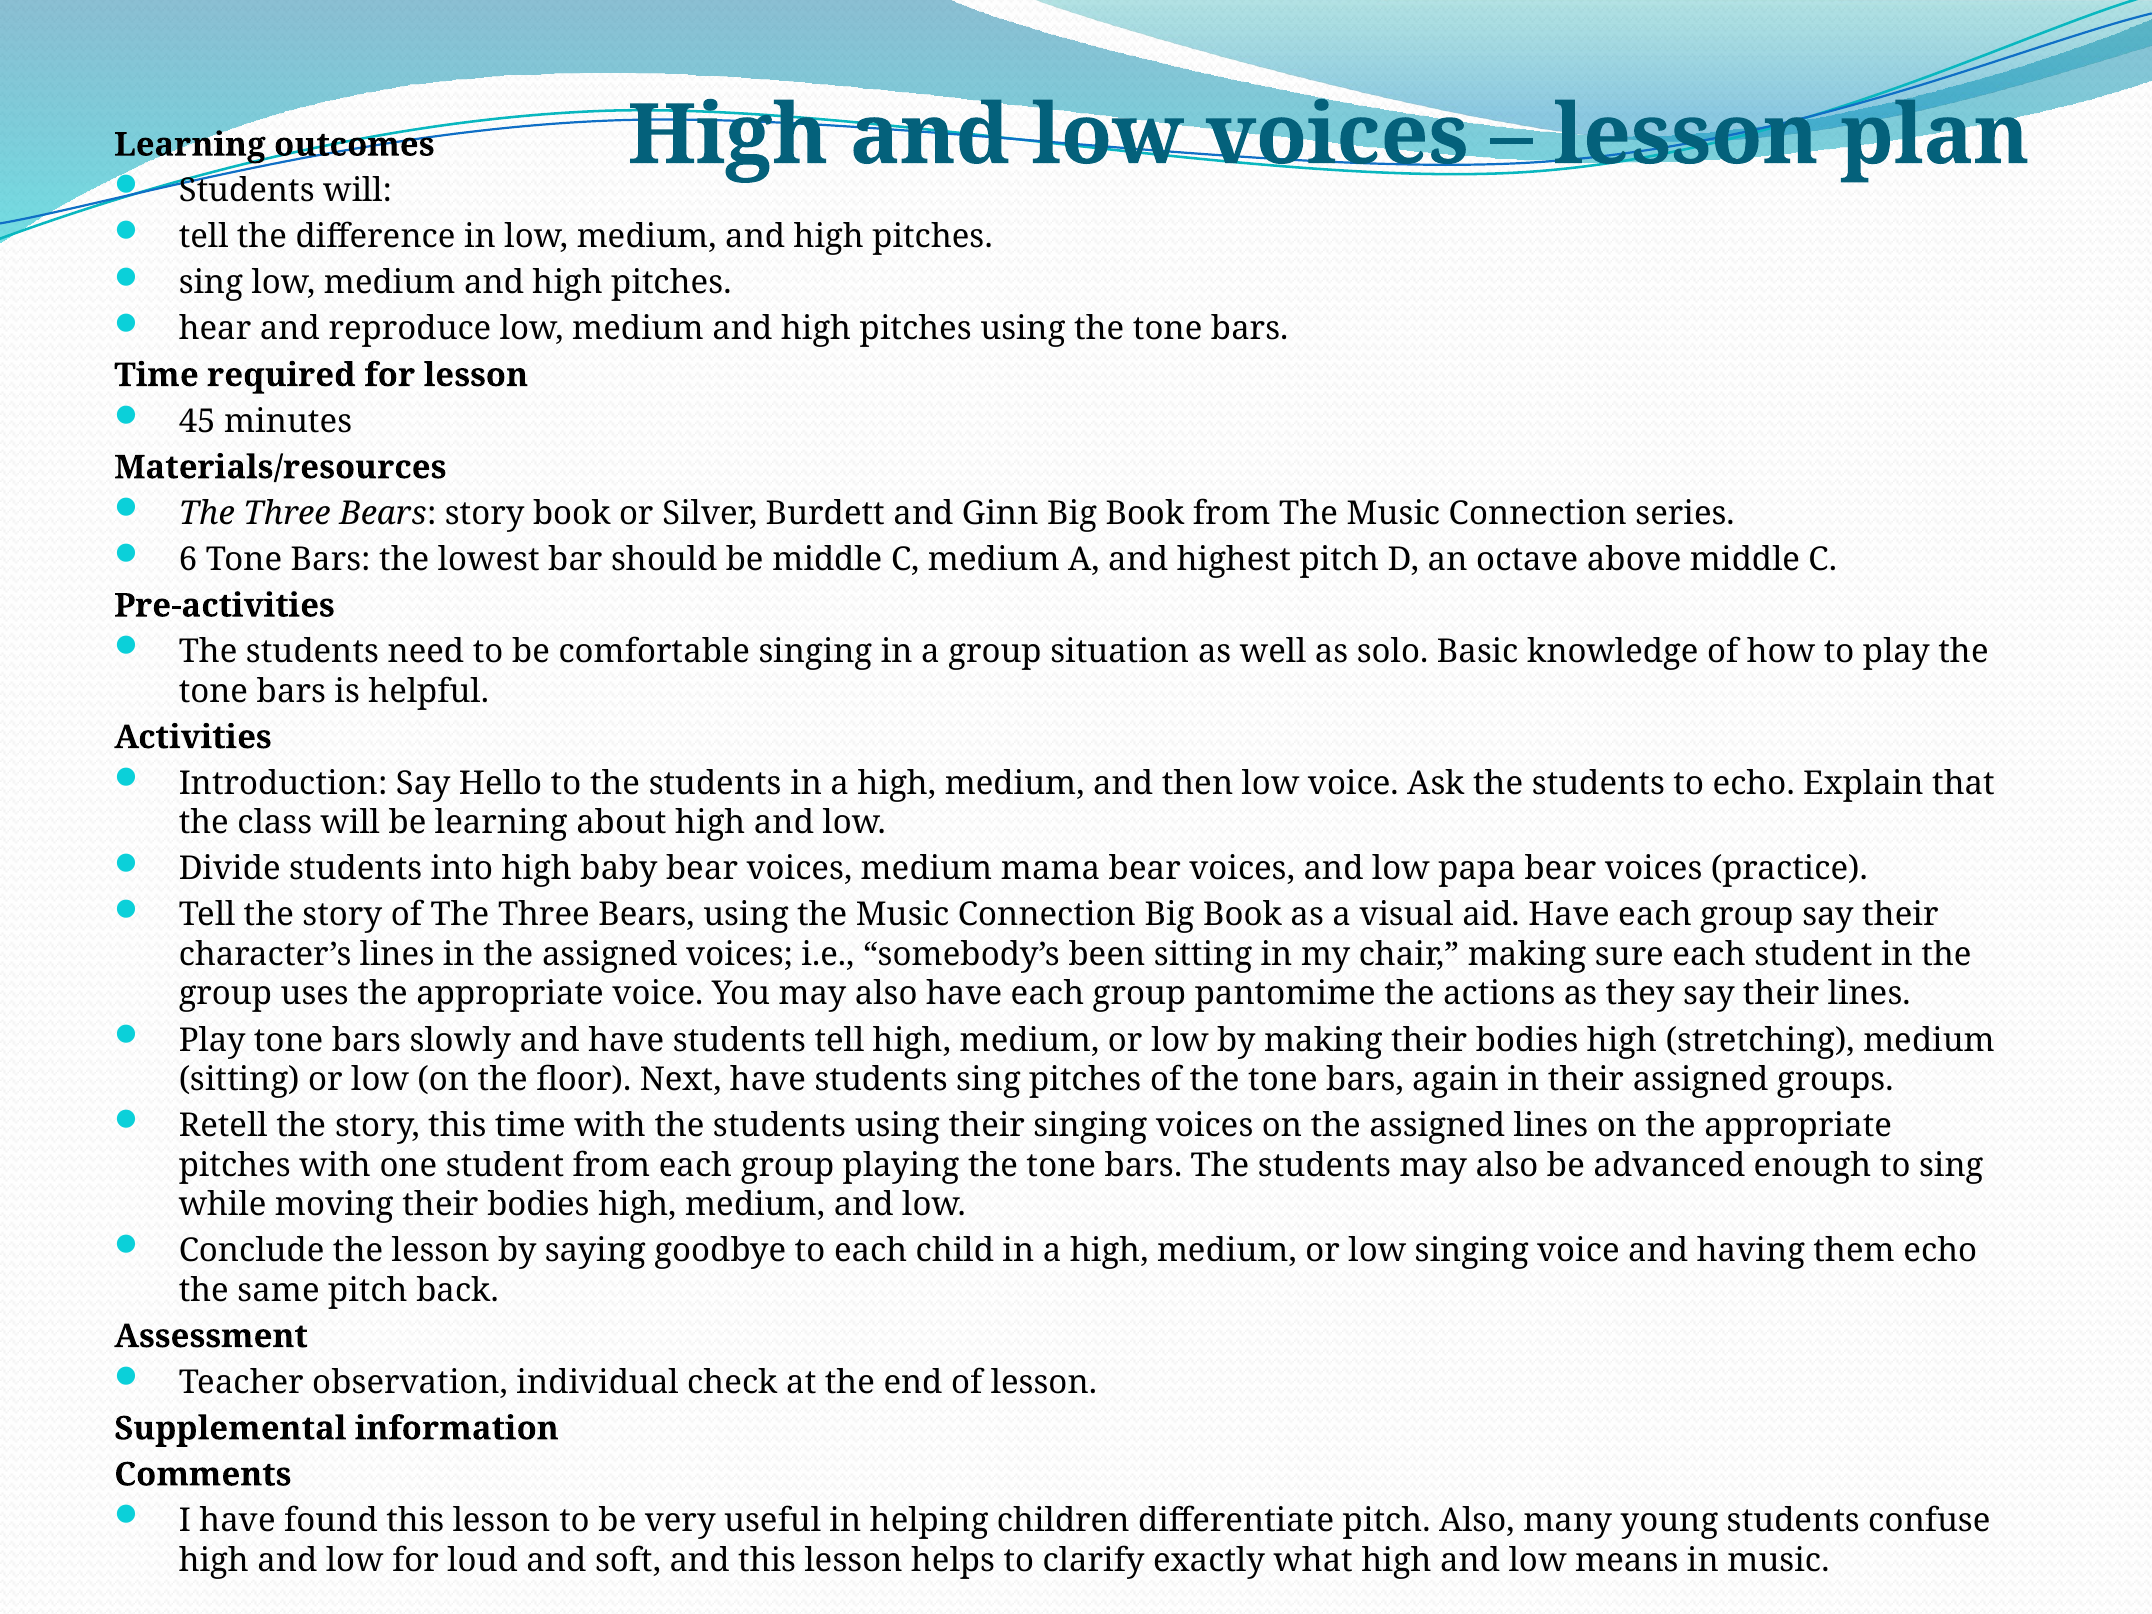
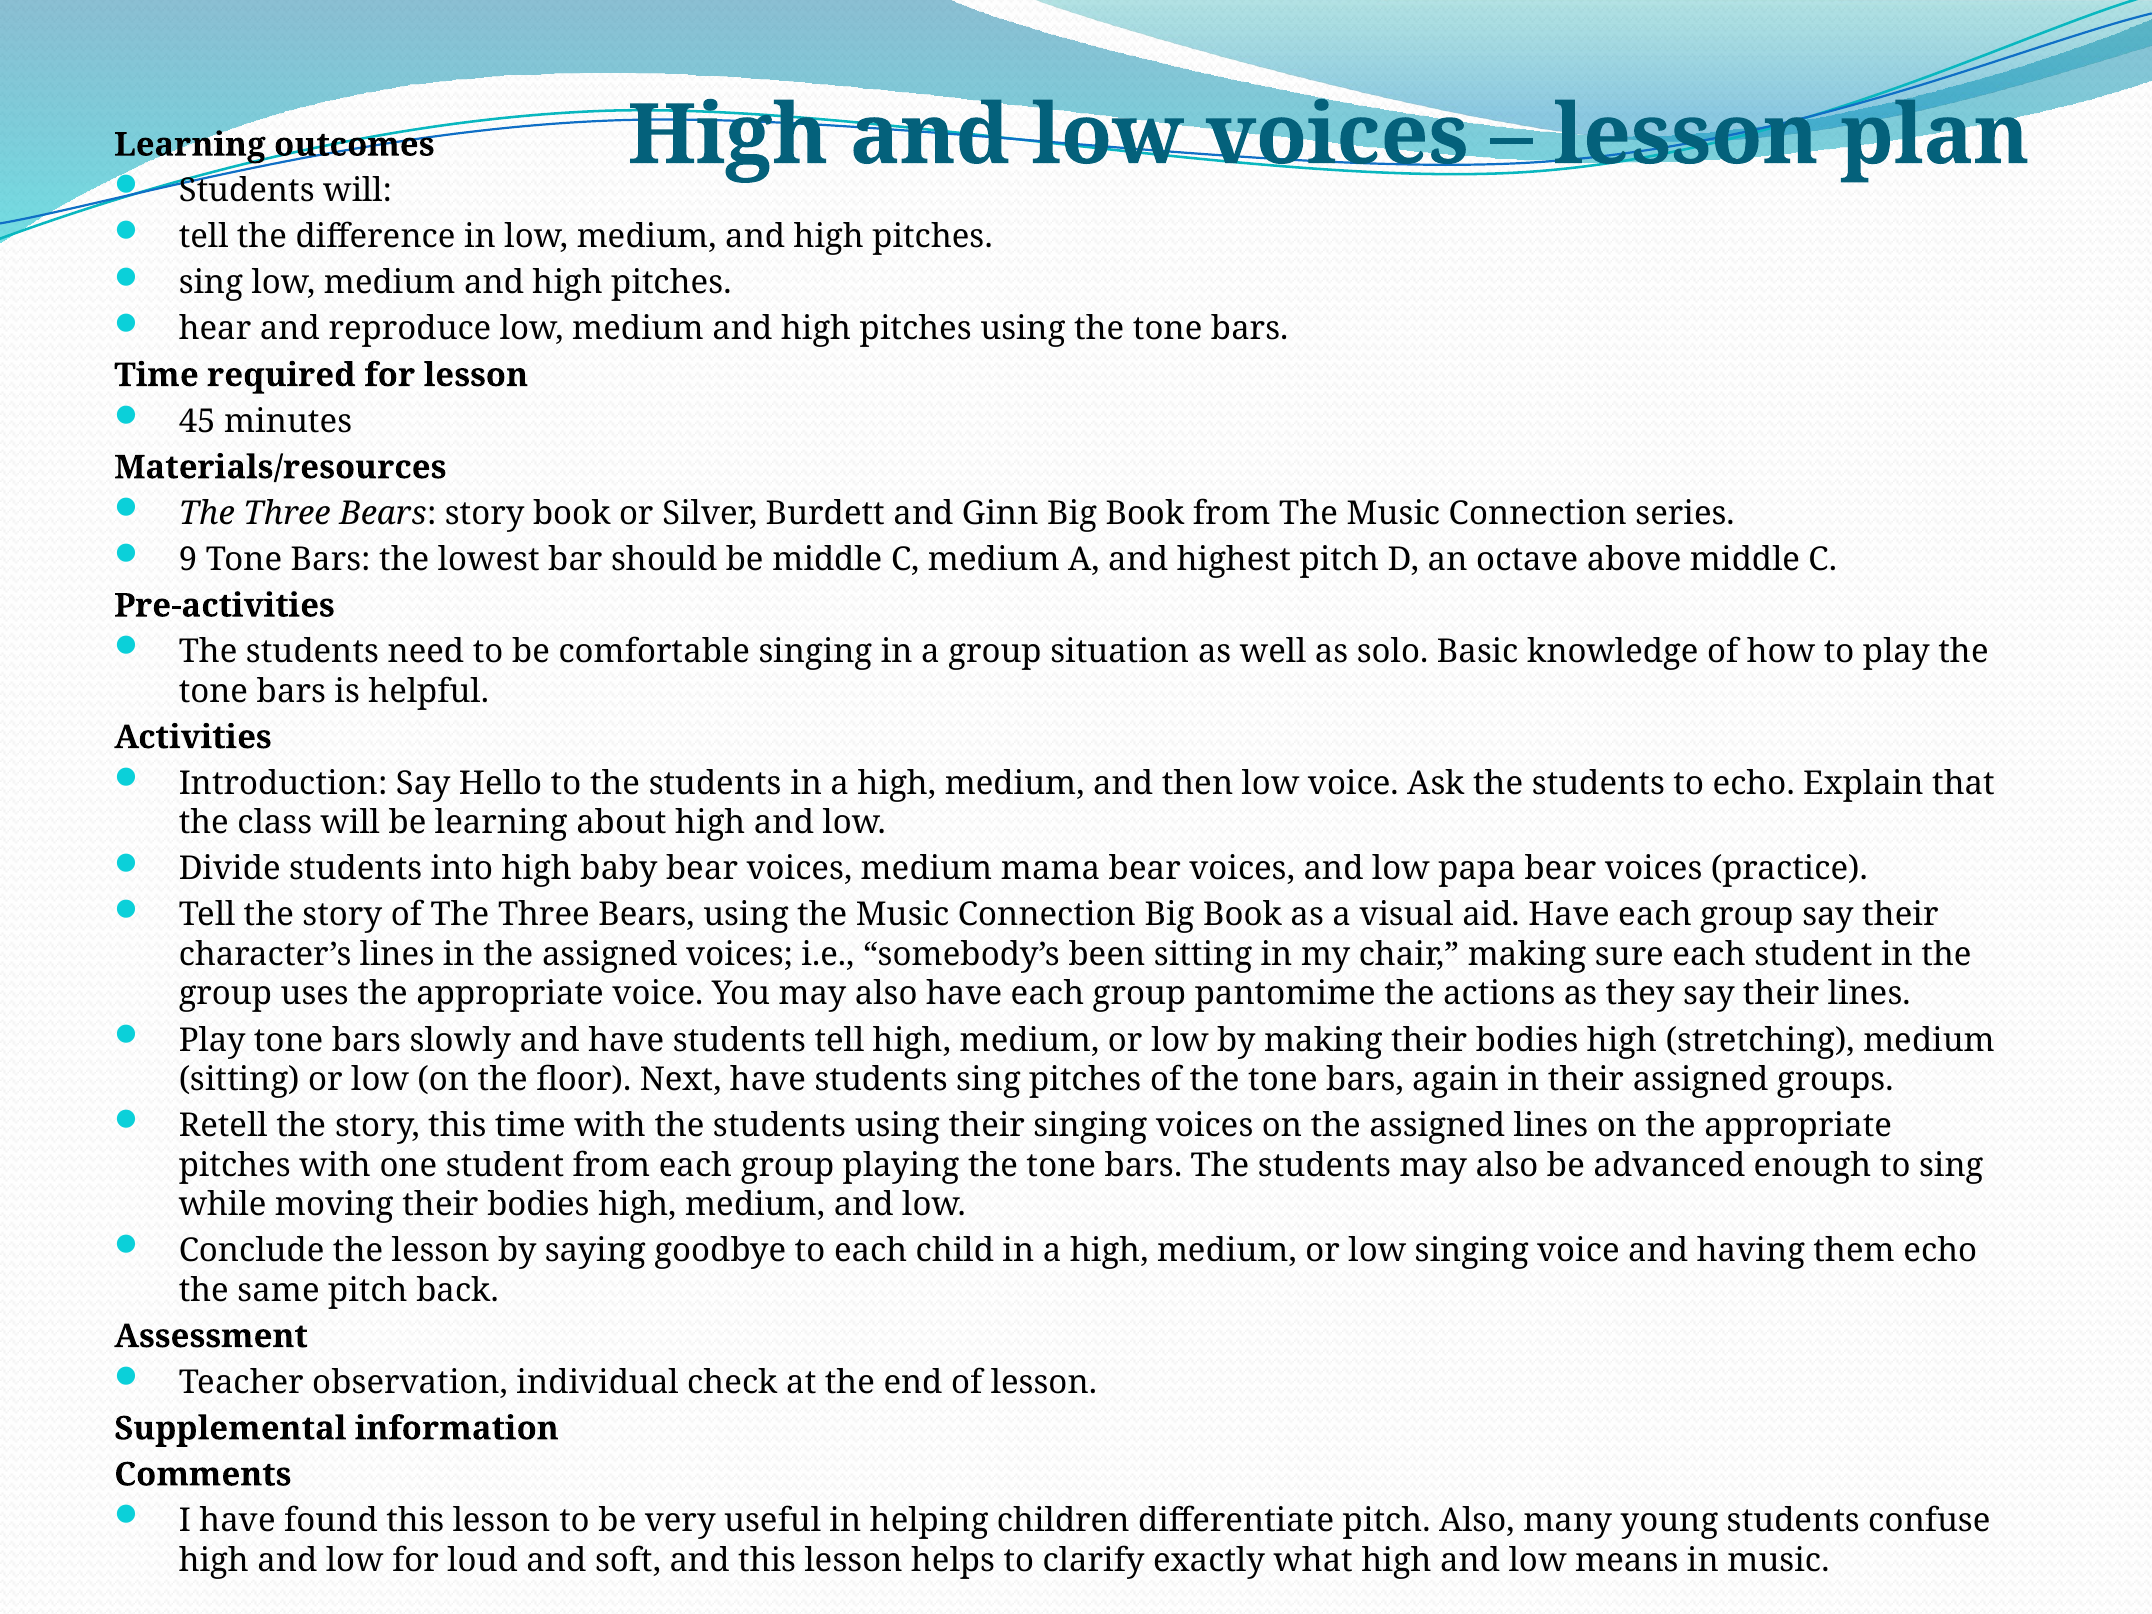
6: 6 -> 9 (188, 560)
